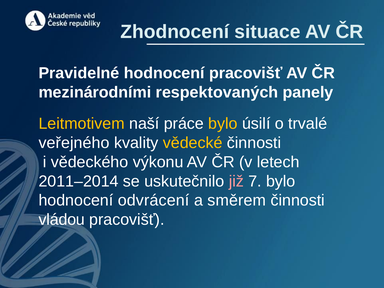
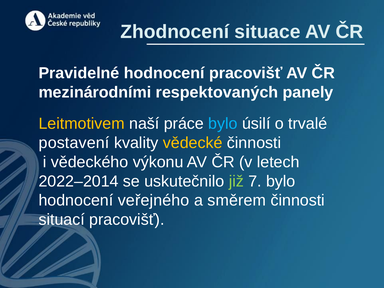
bylo colour: yellow -> light blue (223, 124)
veřejného: veřejného -> postavení (74, 143)
2011–2014: 2011–2014 -> 2022–2014 (79, 181)
již colour: pink -> light green (236, 181)
odvrácení: odvrácení -> veřejného (154, 200)
vládou: vládou -> situací (62, 220)
